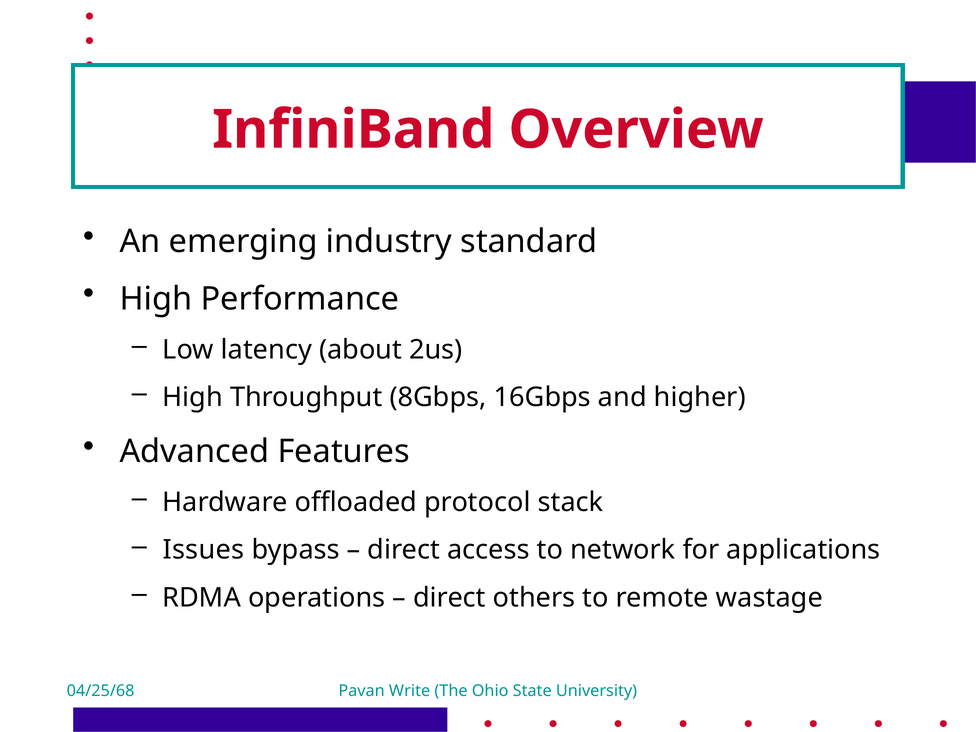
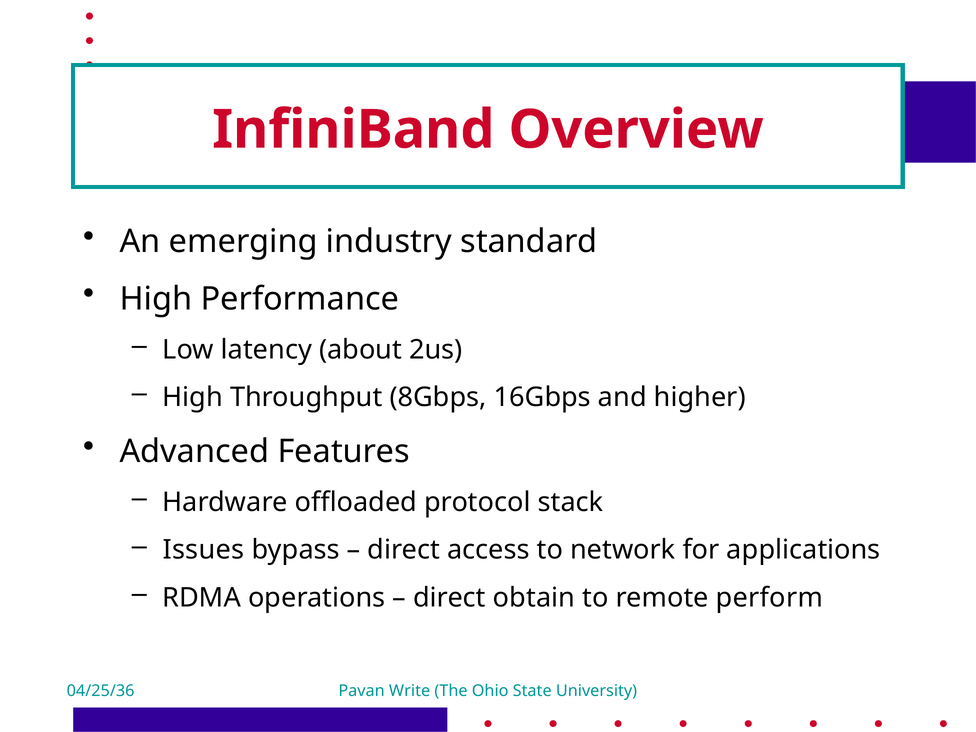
others: others -> obtain (534, 598)
wastage: wastage -> perform (769, 598)
04/25/68: 04/25/68 -> 04/25/36 (101, 691)
